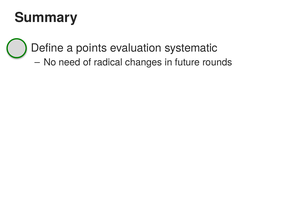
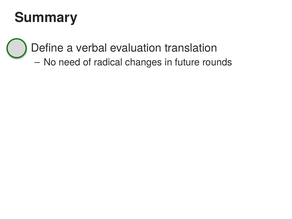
points: points -> verbal (92, 48)
systematic: systematic -> translation (191, 48)
